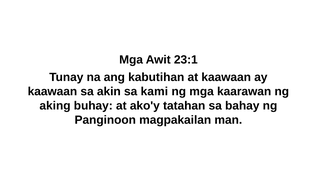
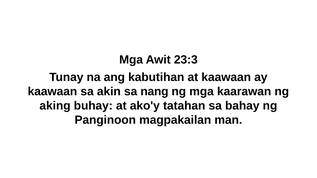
23:1: 23:1 -> 23:3 (186, 60)
kami: kami -> nang (154, 92)
